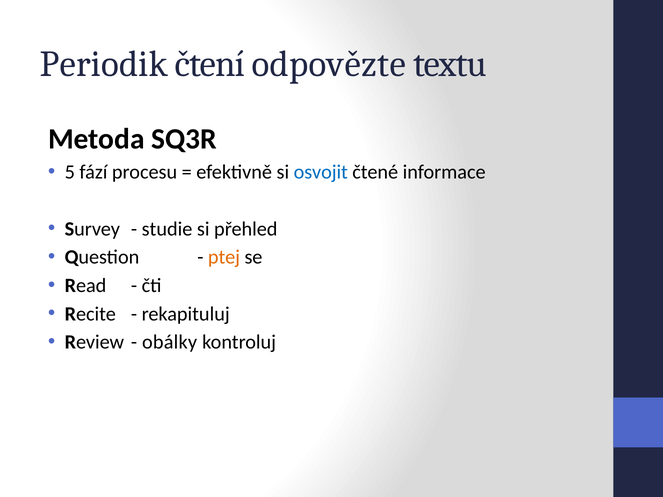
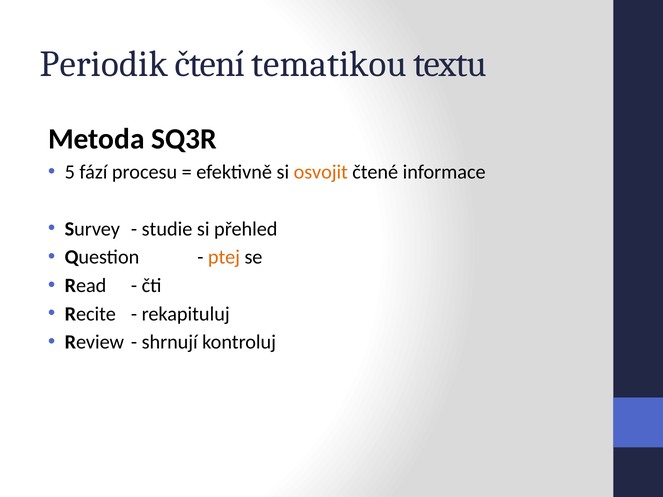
odpovězte: odpovězte -> tematikou (329, 64)
osvojit colour: blue -> orange (321, 172)
obálky: obálky -> shrnují (170, 342)
